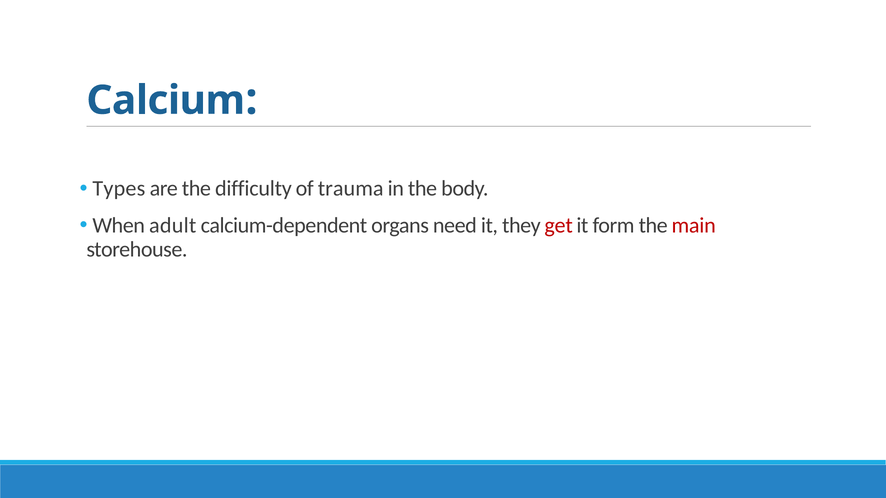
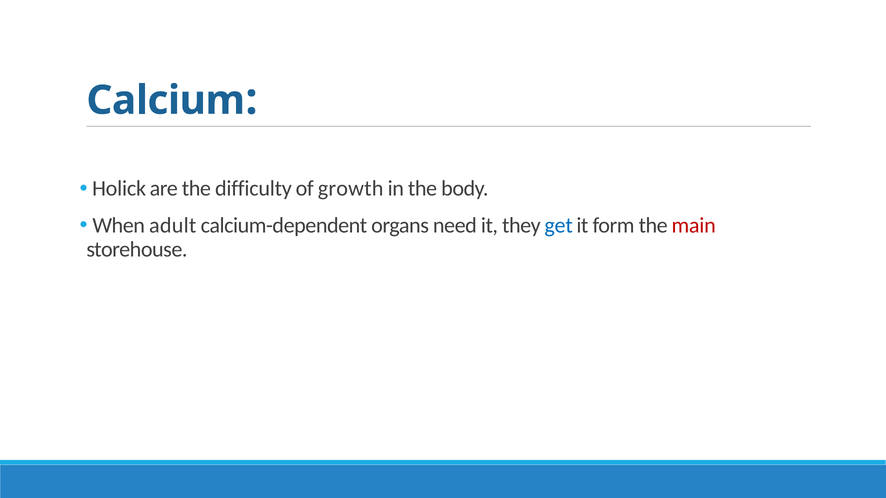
Types: Types -> Holick (119, 189)
trauma: trauma -> growth (351, 189)
get colour: red -> blue (559, 226)
